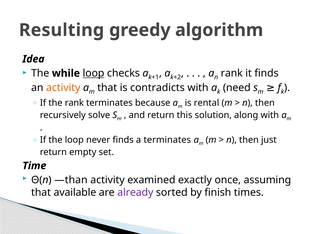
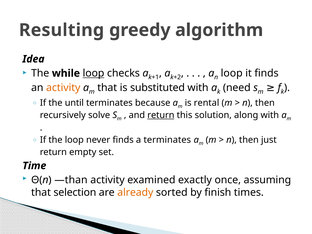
n rank: rank -> loop (232, 73)
contradicts: contradicts -> substituted (157, 88)
the rank: rank -> until (74, 103)
return underline: none -> present (161, 115)
available: available -> selection (75, 192)
already colour: purple -> orange (135, 192)
